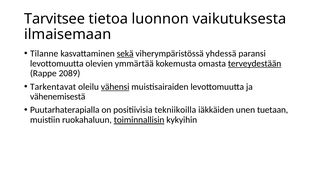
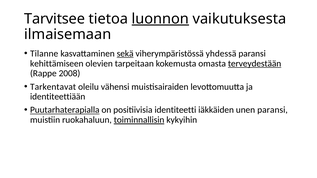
luonnon underline: none -> present (160, 19)
levottomuutta: levottomuutta -> kehittämiseen (57, 64)
ymmärtää: ymmärtää -> tarpeitaan (134, 64)
2089: 2089 -> 2008 (69, 74)
vähensi underline: present -> none (115, 87)
vähenemisestä: vähenemisestä -> identiteettiään (58, 97)
Puutarhaterapialla underline: none -> present (65, 110)
tekniikoilla: tekniikoilla -> identiteetti (175, 110)
unen tuetaan: tuetaan -> paransi (273, 110)
